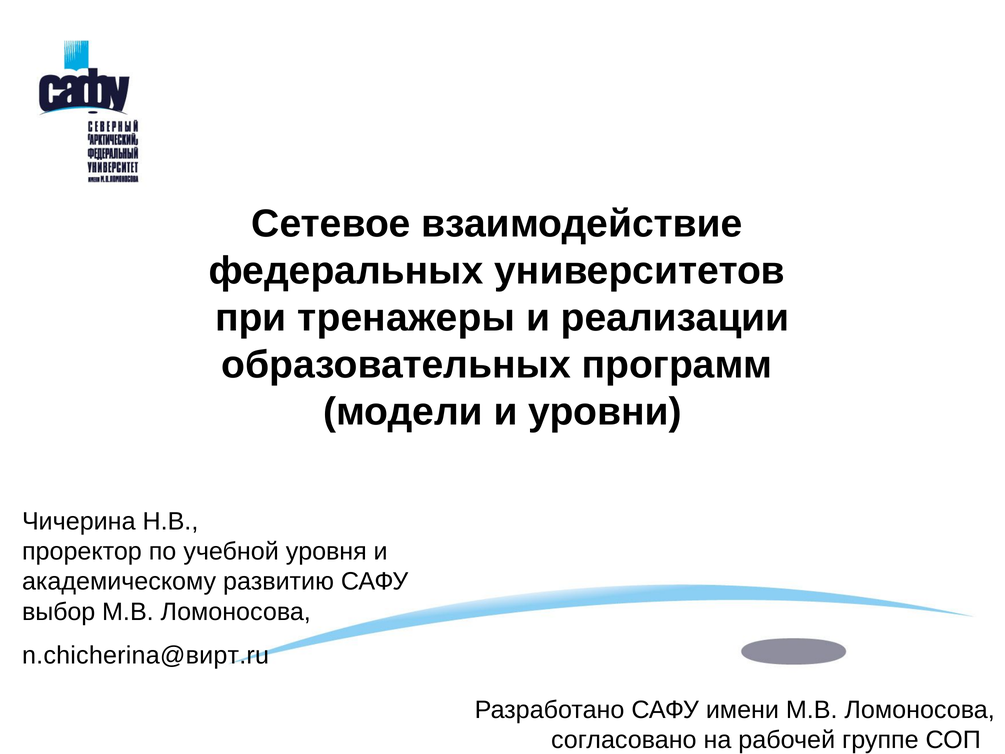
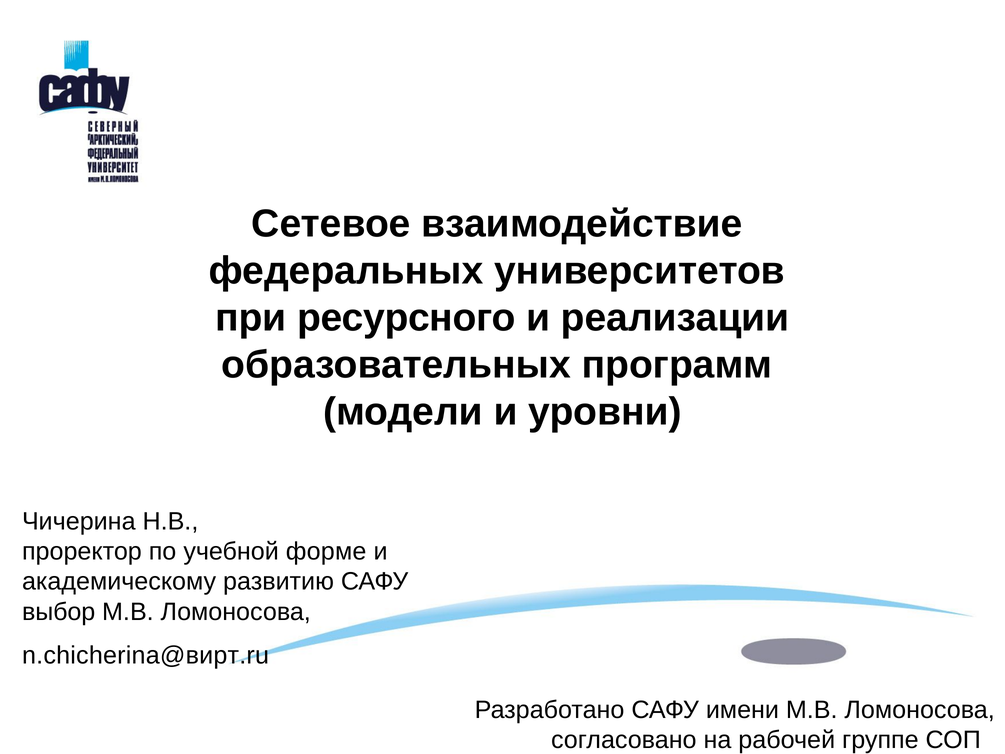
тренажеры: тренажеры -> ресурсного (406, 318)
уровня: уровня -> форме (326, 551)
